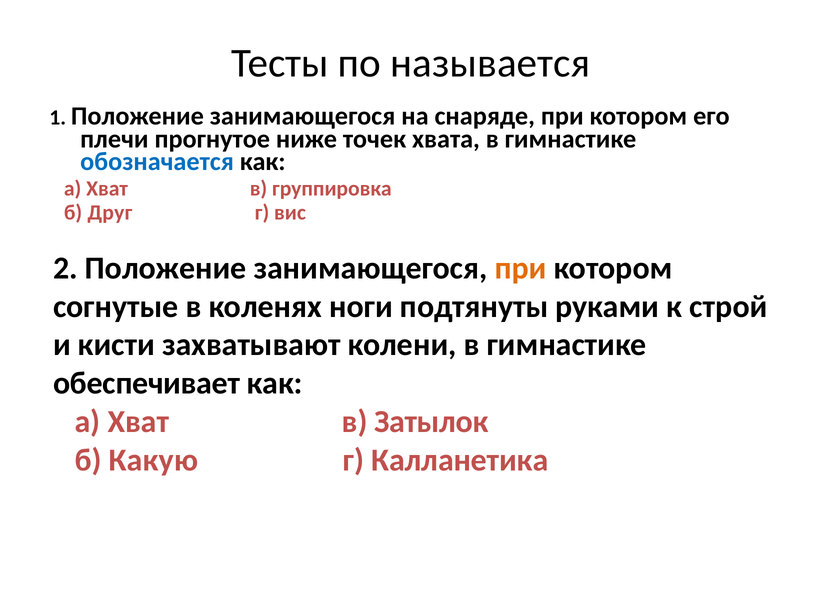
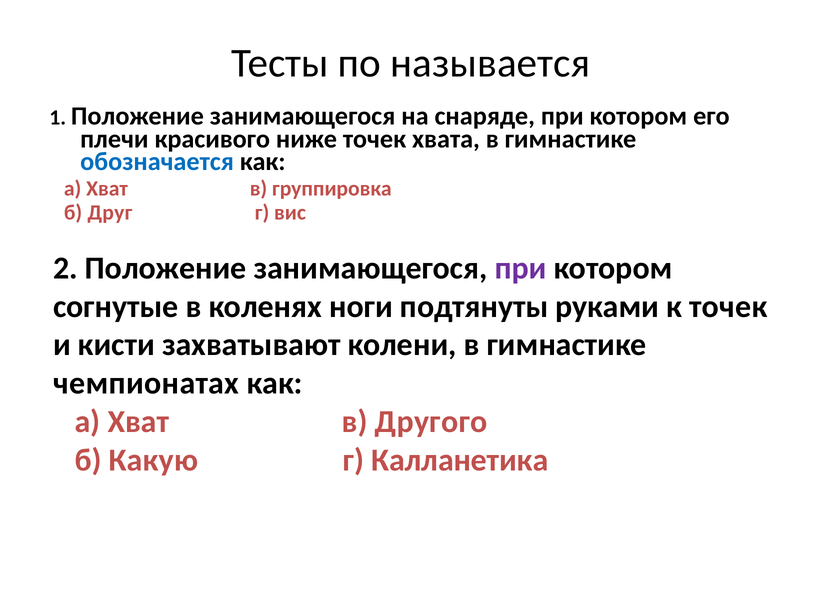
прогнутое: прогнутое -> красивого (212, 139)
при colour: orange -> purple (521, 268)
к строй: строй -> точек (728, 307)
обеспечивает: обеспечивает -> чемпионатах (146, 384)
Затылок: Затылок -> Другого (431, 422)
